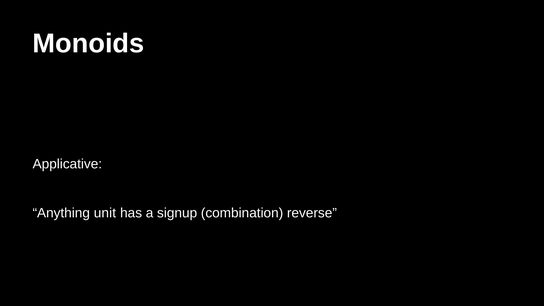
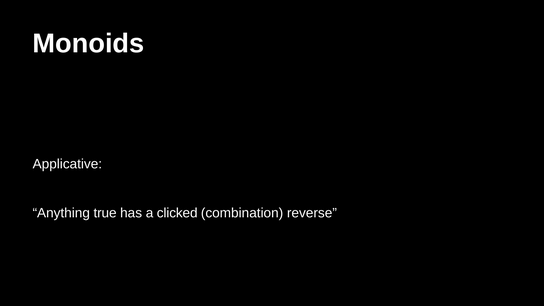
unit: unit -> true (105, 213)
signup: signup -> clicked (177, 213)
